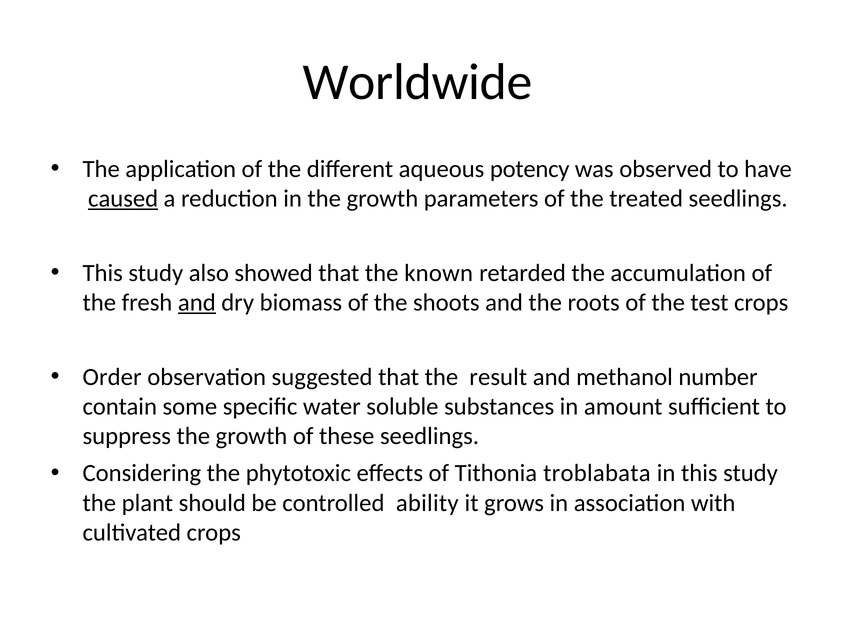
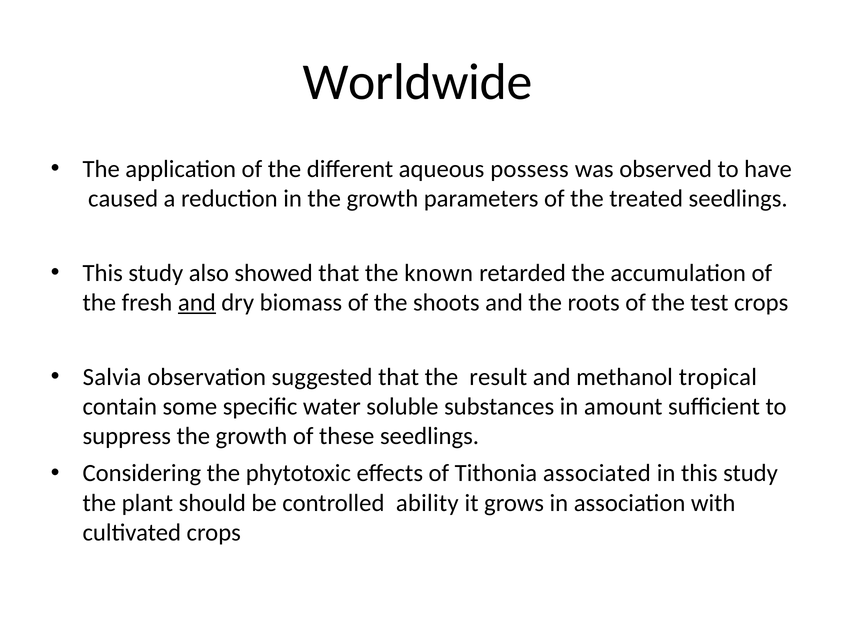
potency: potency -> possess (529, 169)
caused underline: present -> none (123, 199)
Order: Order -> Salvia (112, 377)
number: number -> tropical (718, 377)
troblabata: troblabata -> associated (597, 474)
